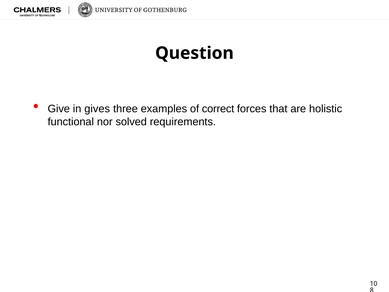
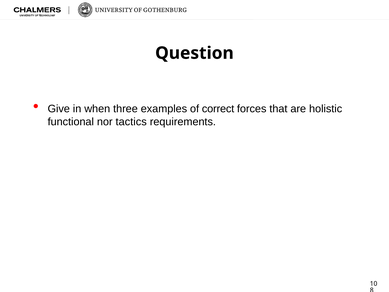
gives: gives -> when (97, 109)
solved: solved -> tactics (131, 122)
